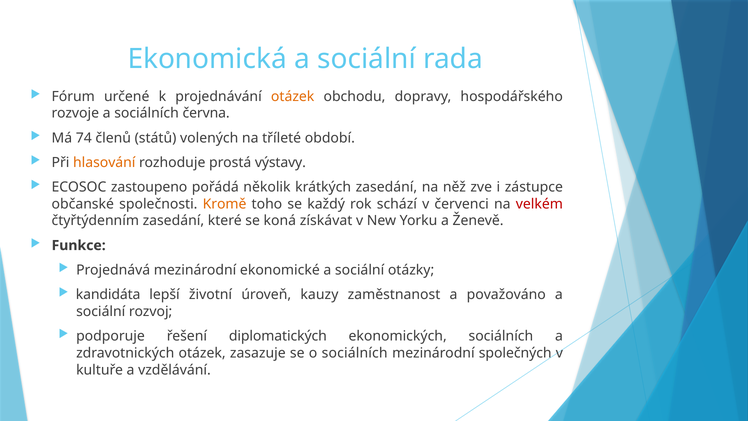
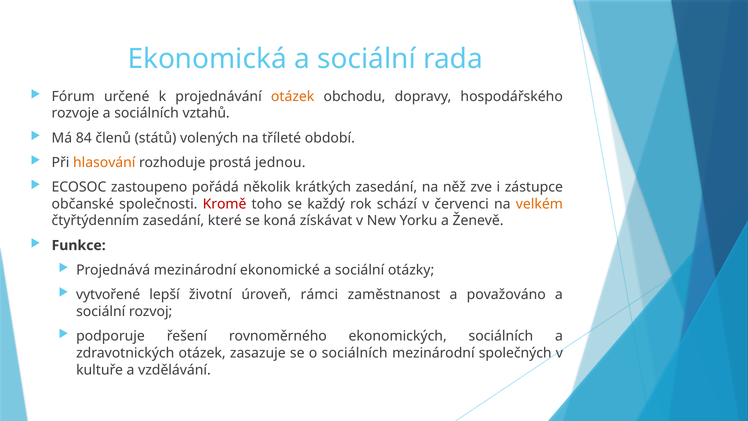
června: června -> vztahů (206, 113)
74: 74 -> 84 (84, 138)
výstavy: výstavy -> jednou (280, 162)
Kromě colour: orange -> red (225, 204)
velkém colour: red -> orange (539, 204)
kandidáta: kandidáta -> vytvořené (108, 295)
kauzy: kauzy -> rámci (319, 295)
diplomatických: diplomatických -> rovnoměrného (278, 336)
